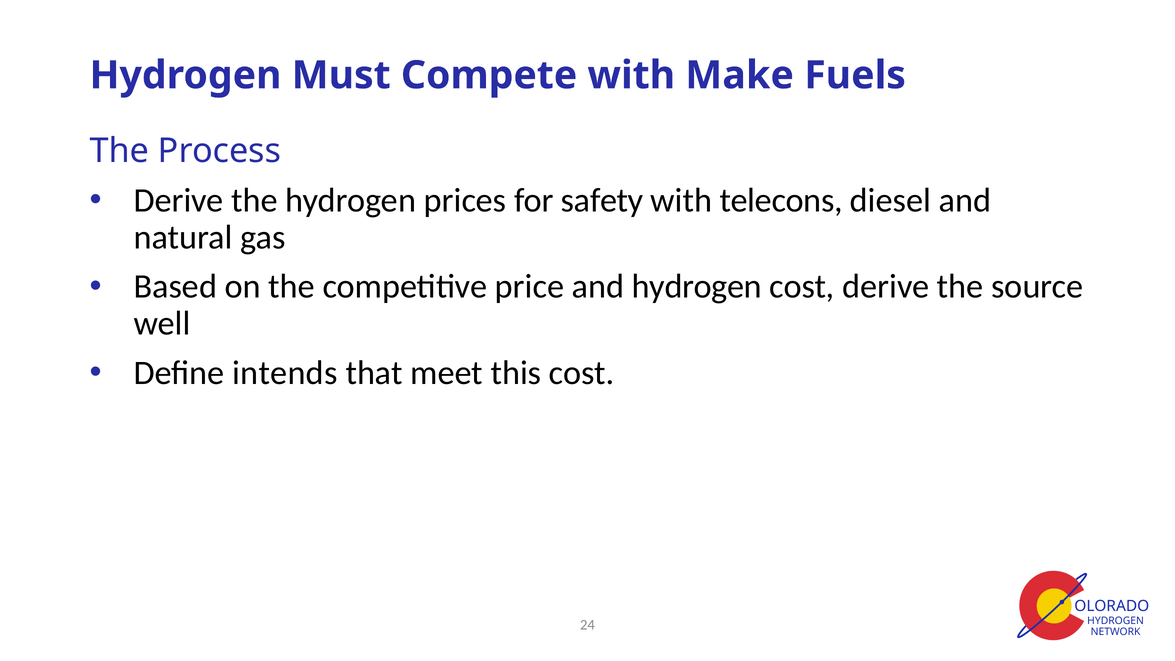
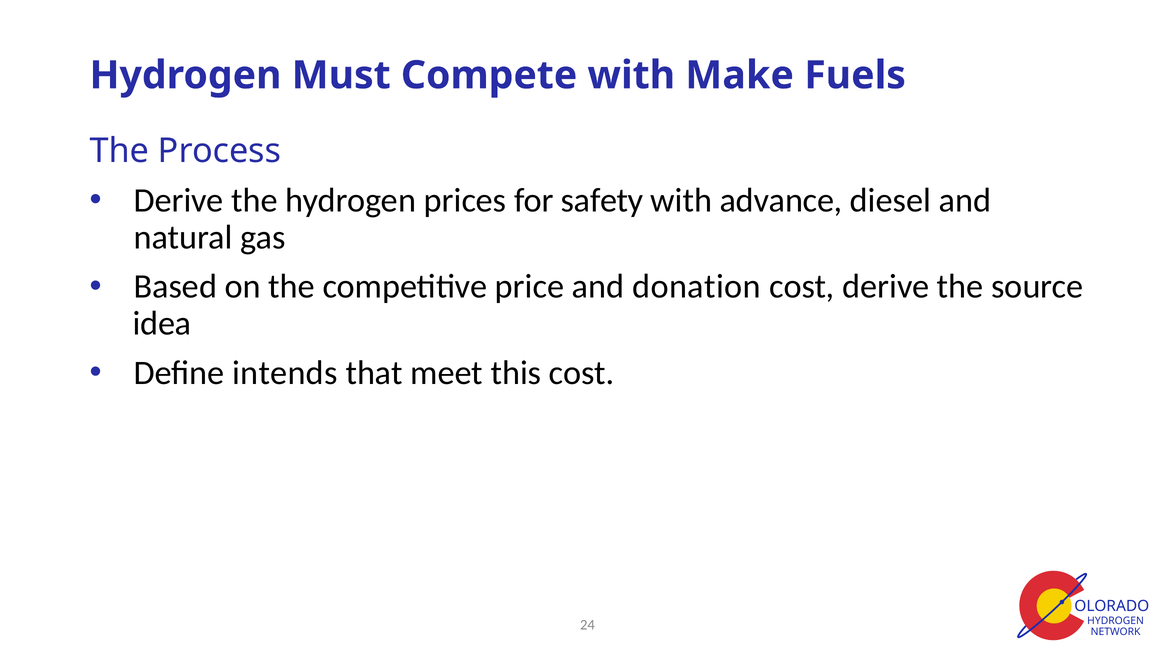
telecons: telecons -> advance (781, 200)
and hydrogen: hydrogen -> donation (696, 287)
well: well -> idea (162, 324)
